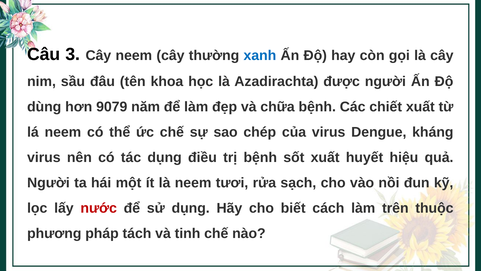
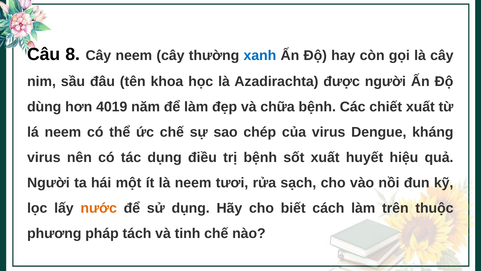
3: 3 -> 8 (73, 54)
9079: 9079 -> 4019 (112, 107)
nước colour: red -> orange (99, 208)
